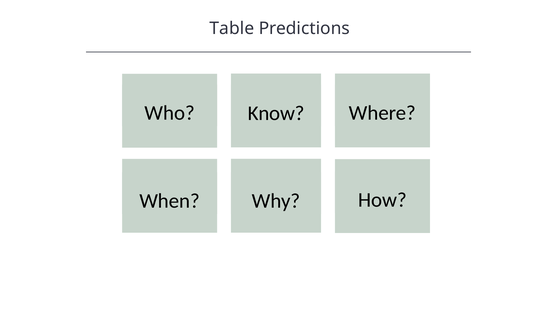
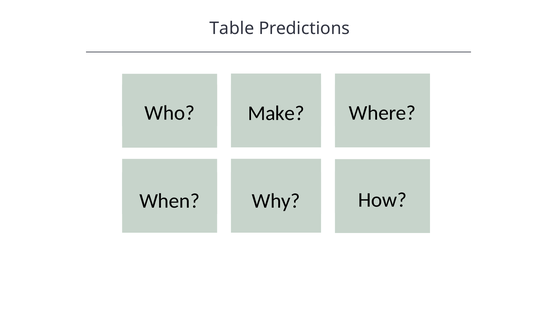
Know: Know -> Make (276, 113)
